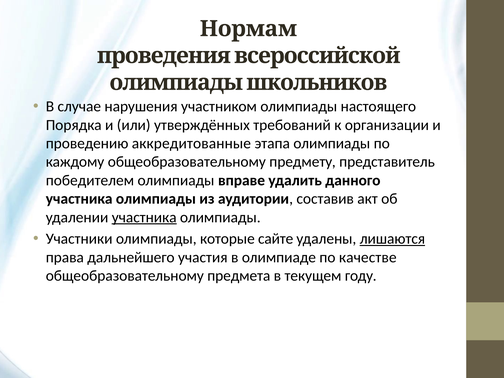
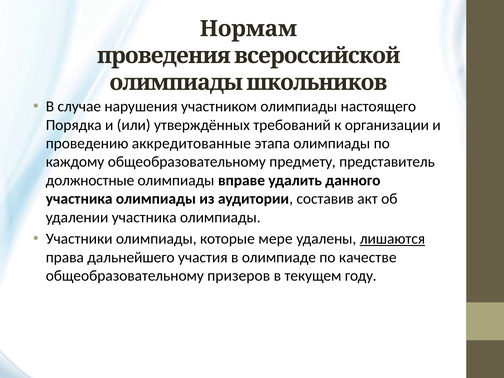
победителем: победителем -> должностные (90, 180)
участника underline: present -> none (144, 217)
сайте: сайте -> мере (275, 239)
предмета: предмета -> призеров (239, 276)
